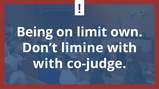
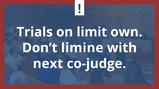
Being: Being -> Trials (35, 32)
with: with -> next (48, 64)
